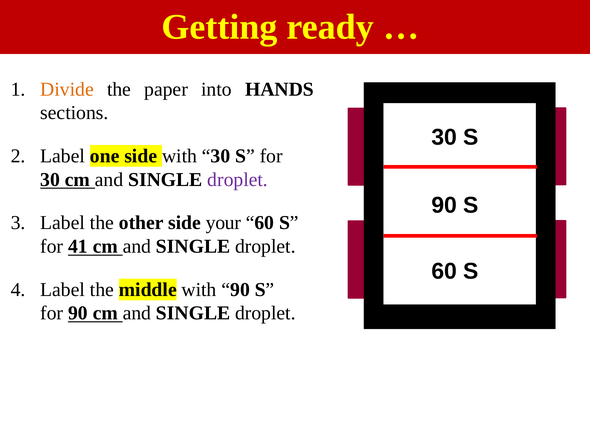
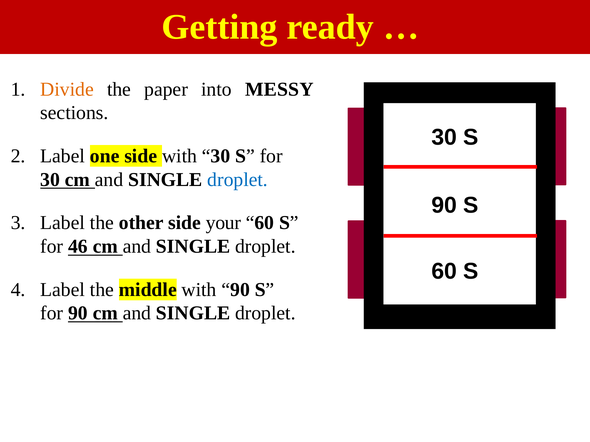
HANDS: HANDS -> MESSY (279, 89)
droplet colour: purple -> blue (238, 180)
41: 41 -> 46 (78, 247)
